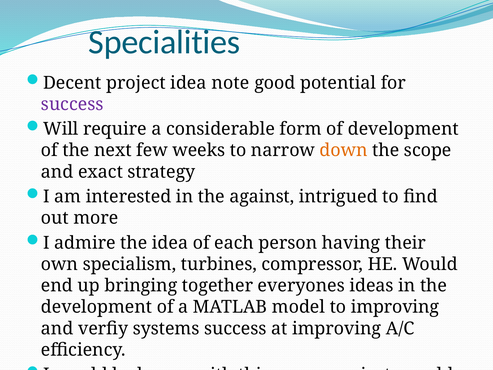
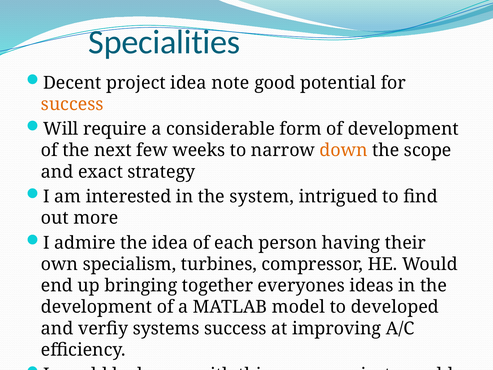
success colour: purple -> orange (72, 104)
against: against -> system (262, 197)
to improving: improving -> developed (395, 307)
